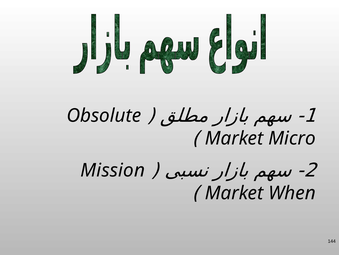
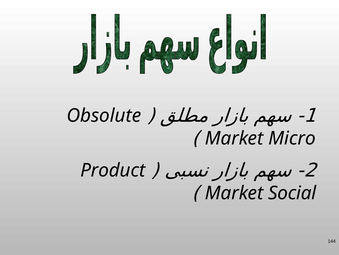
Mission: Mission -> Product (113, 170)
When: When -> Social (292, 193)
